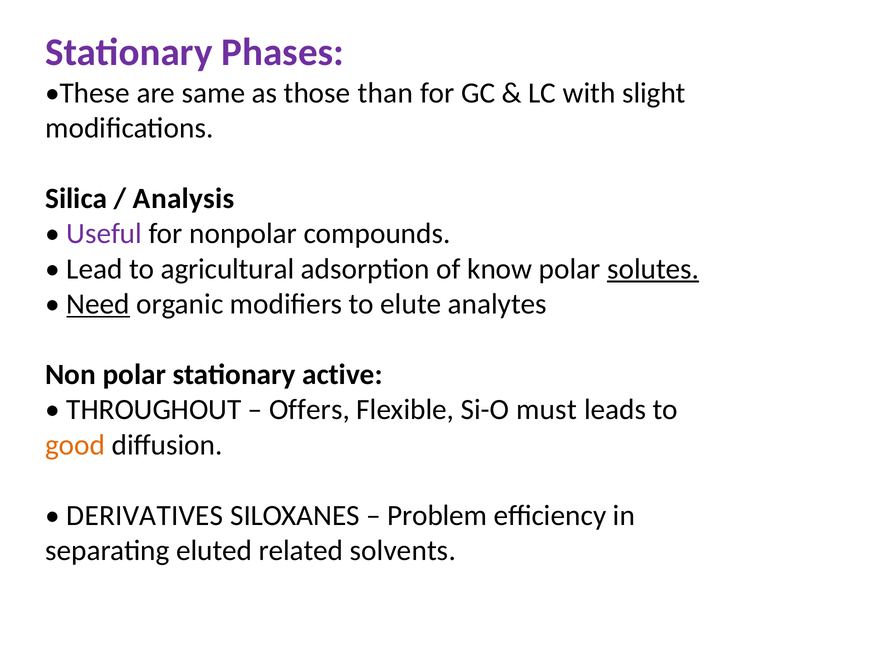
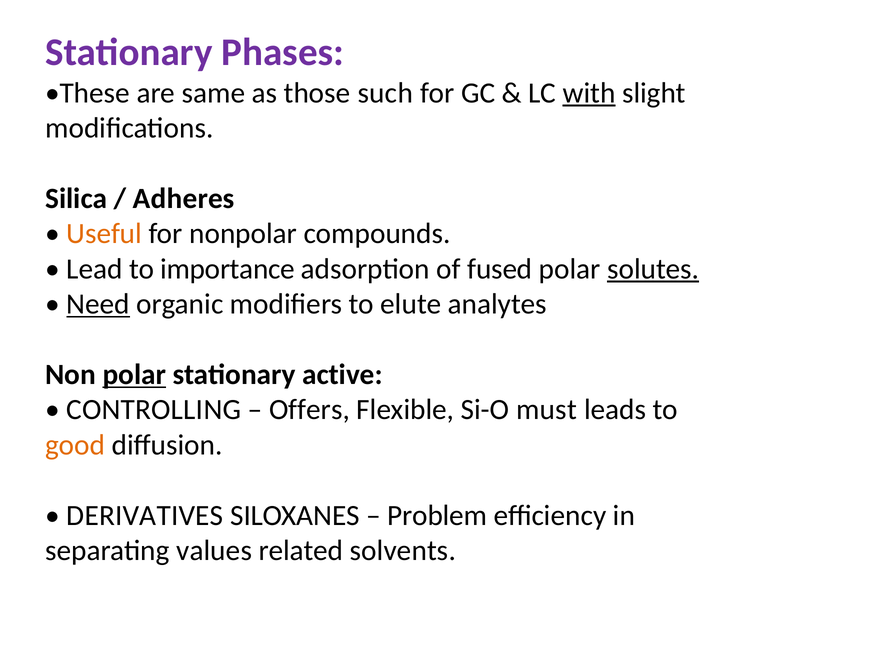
than: than -> such (385, 93)
with underline: none -> present (589, 93)
Analysis: Analysis -> Adheres (184, 198)
Useful colour: purple -> orange (104, 233)
agricultural: agricultural -> importance (228, 269)
know: know -> fused (500, 269)
polar underline: none -> present (134, 374)
THROUGHOUT: THROUGHOUT -> CONTROLLING (154, 409)
eluted: eluted -> values (214, 550)
